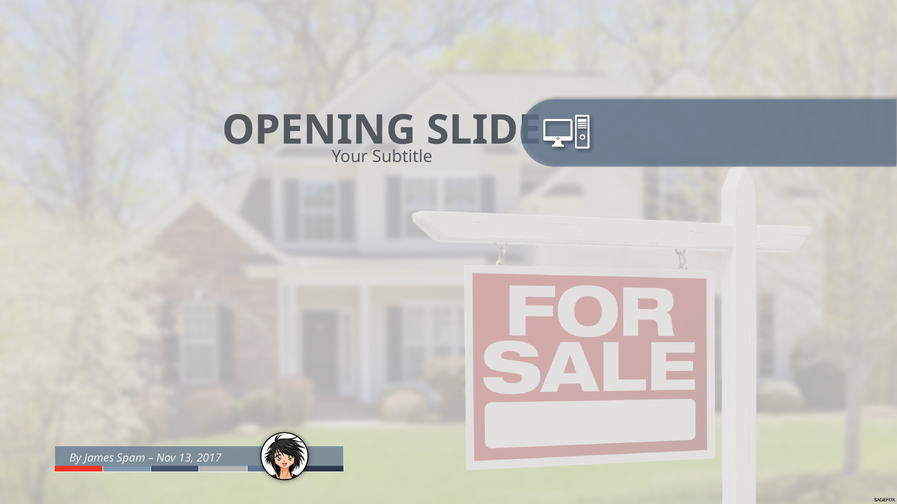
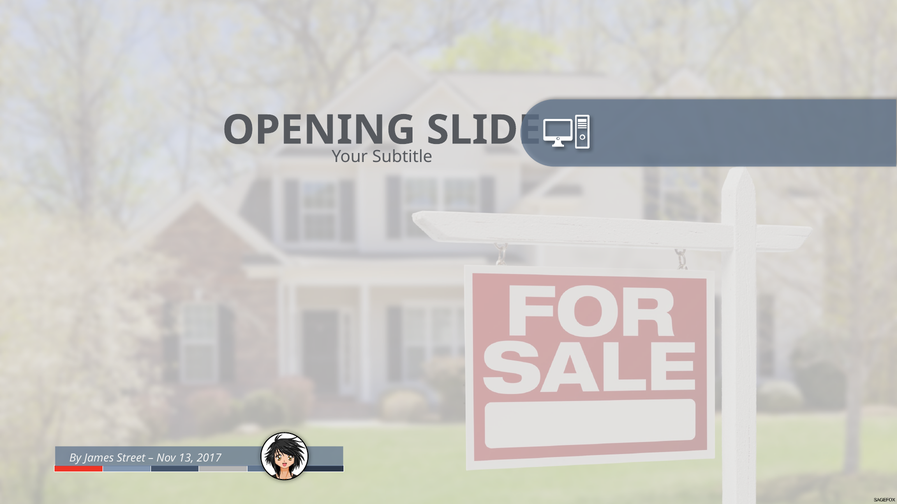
Spam: Spam -> Street (131, 459)
